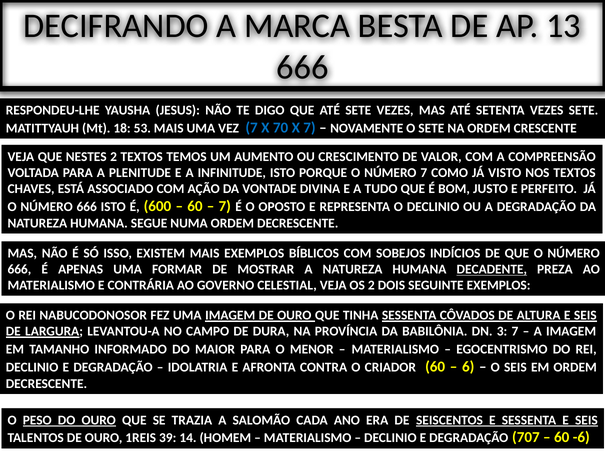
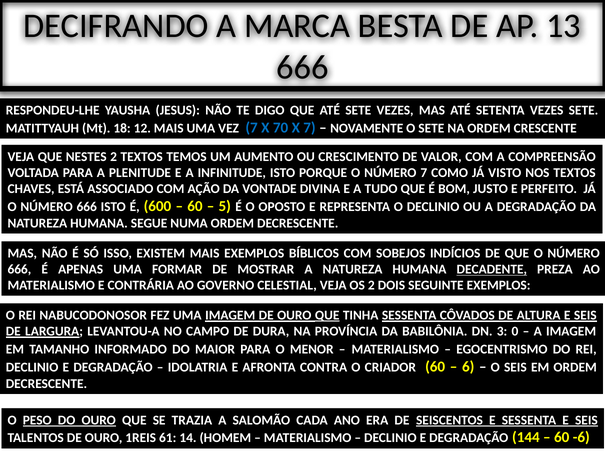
53: 53 -> 12 (142, 128)
7: 7 -> 5 (225, 206)
QUE underline: none -> present (327, 315)
3 7: 7 -> 0 (515, 331)
39: 39 -> 61 (168, 438)
707: 707 -> 144 (526, 437)
